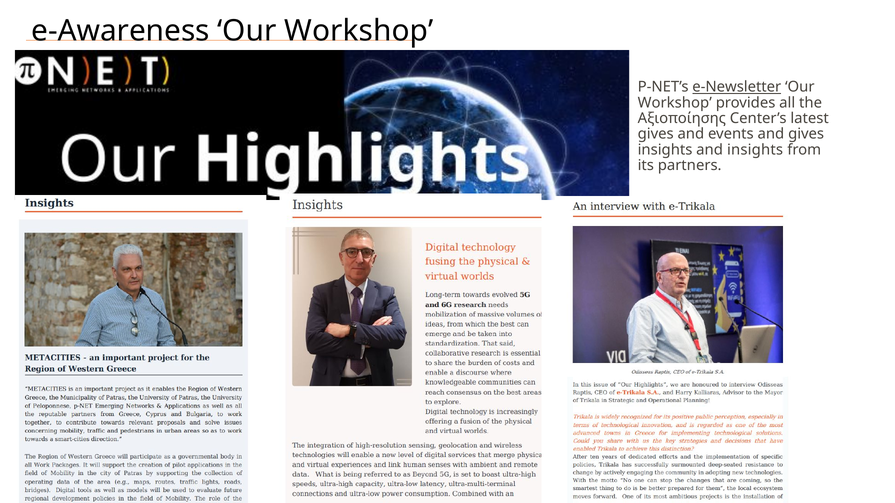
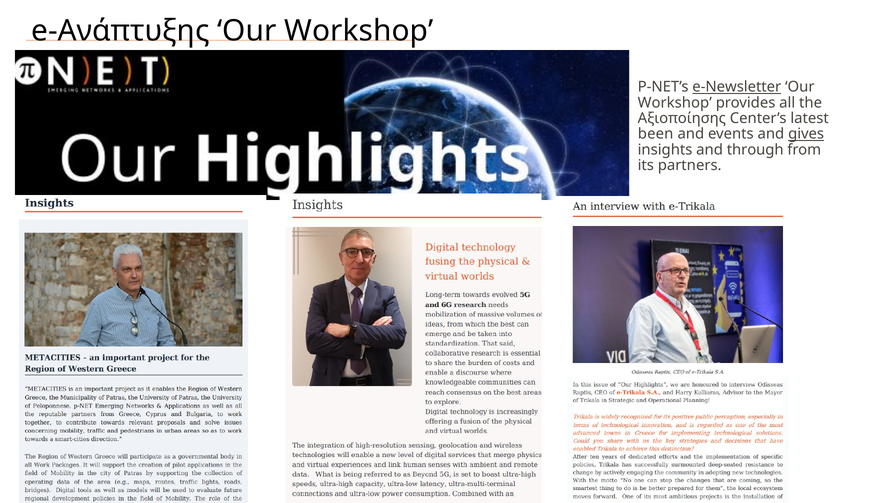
e-Awareness: e-Awareness -> e-Ανάπτυξης (120, 31)
gives: gives -> been (656, 134)
gives underline: none -> present (806, 134)
and insights: insights -> through (755, 150)
